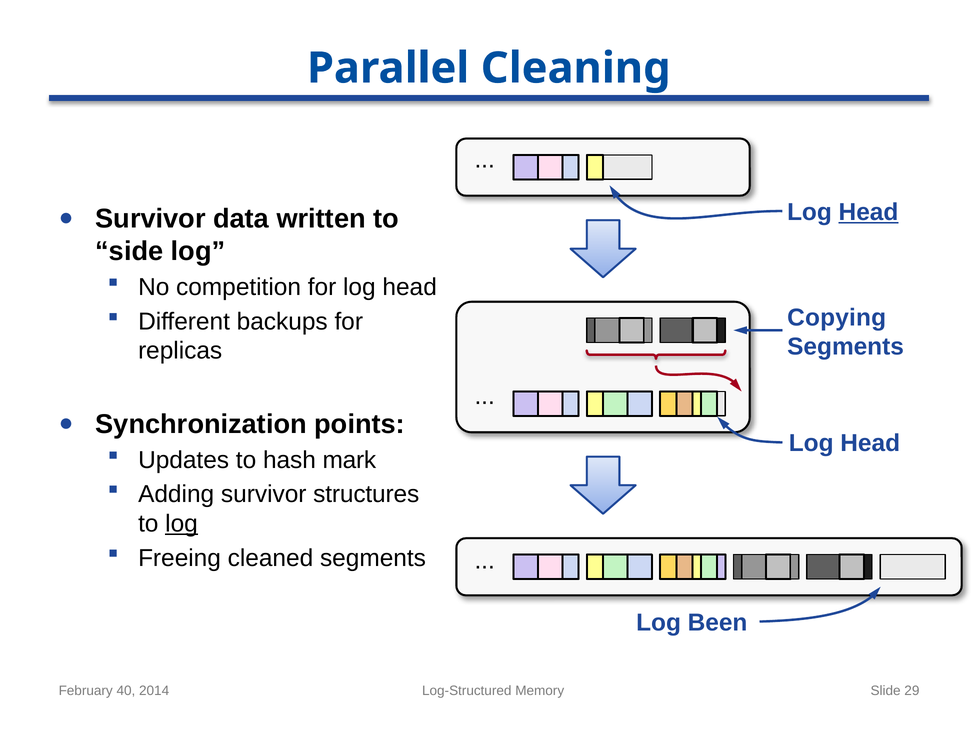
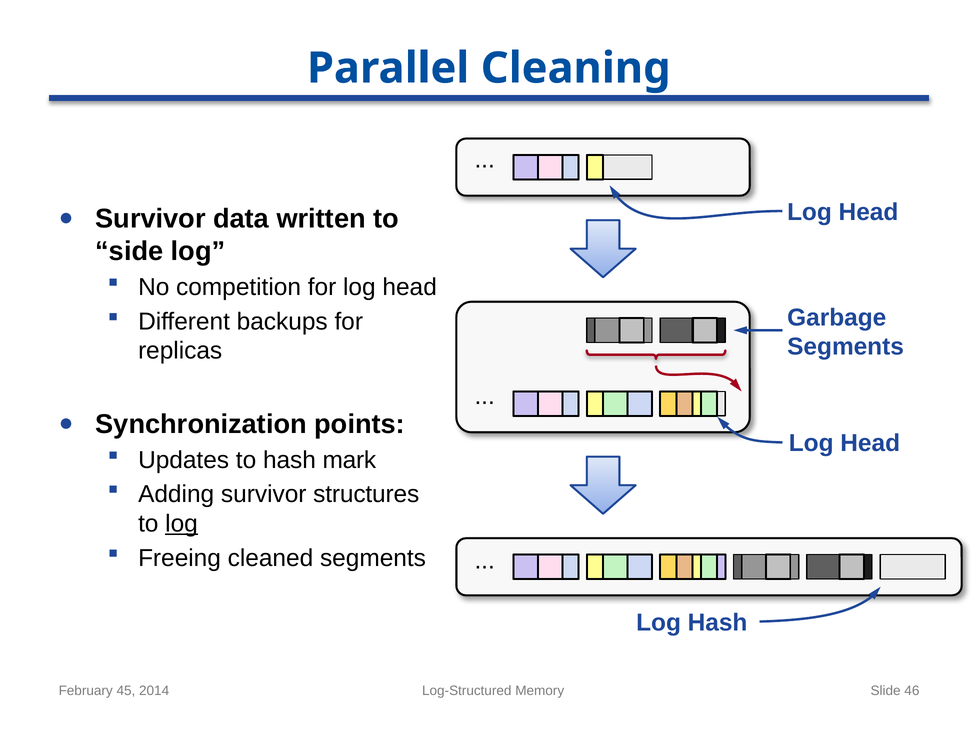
Head underline: present -> none (868, 212)
Copying: Copying -> Garbage (837, 317)
Log Been: Been -> Hash (718, 622)
40: 40 -> 45 (126, 690)
29: 29 -> 46 (912, 690)
